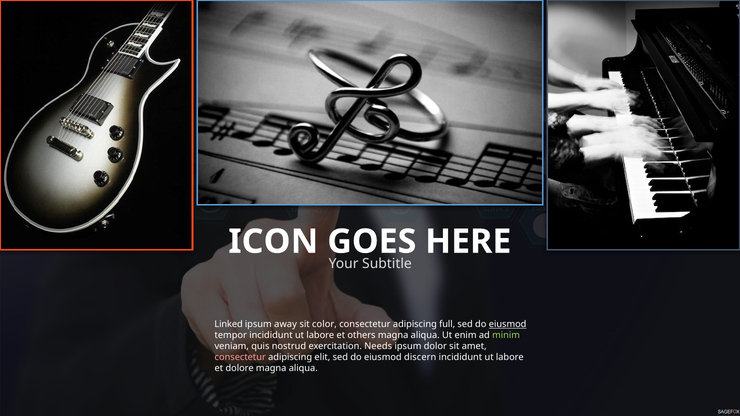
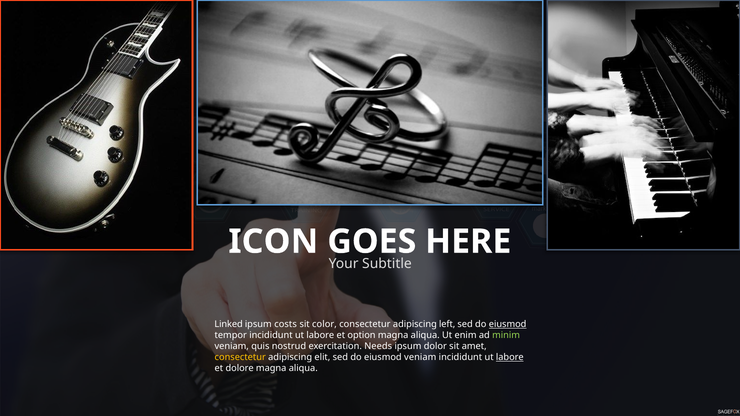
away: away -> costs (286, 324)
full: full -> left (447, 324)
others: others -> option (362, 335)
consectetur colour: pink -> yellow (240, 358)
eiusmod discern: discern -> veniam (420, 358)
labore underline: none -> present (510, 358)
